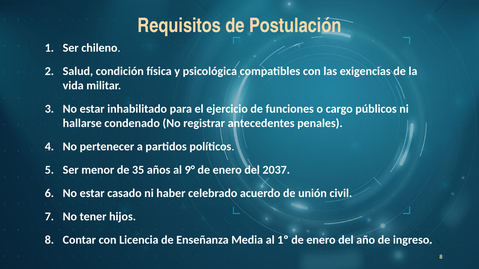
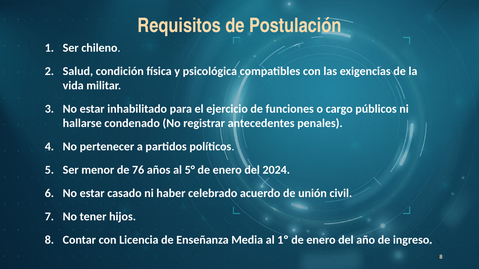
35: 35 -> 76 (138, 170)
9°: 9° -> 5° (190, 170)
2037: 2037 -> 2024 (276, 170)
